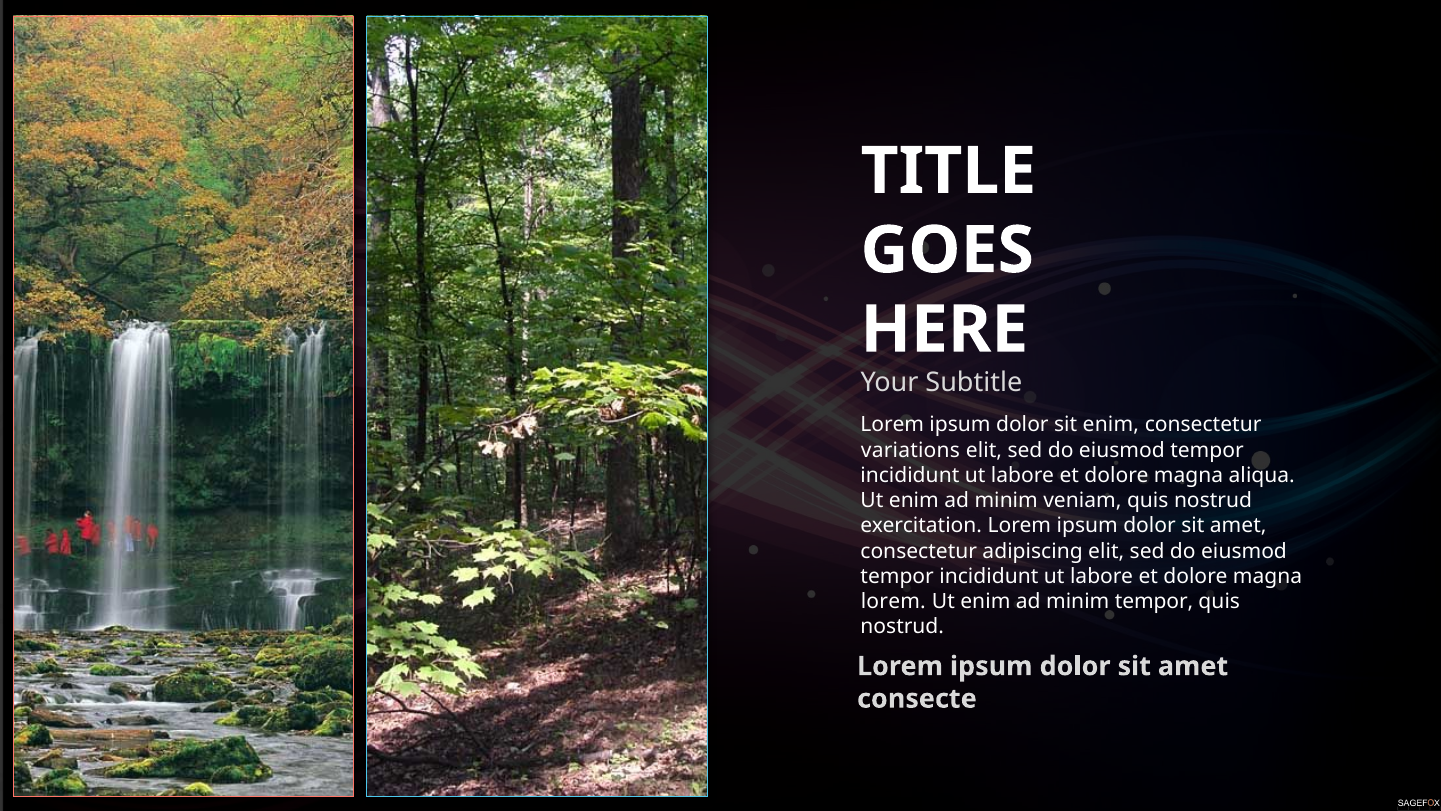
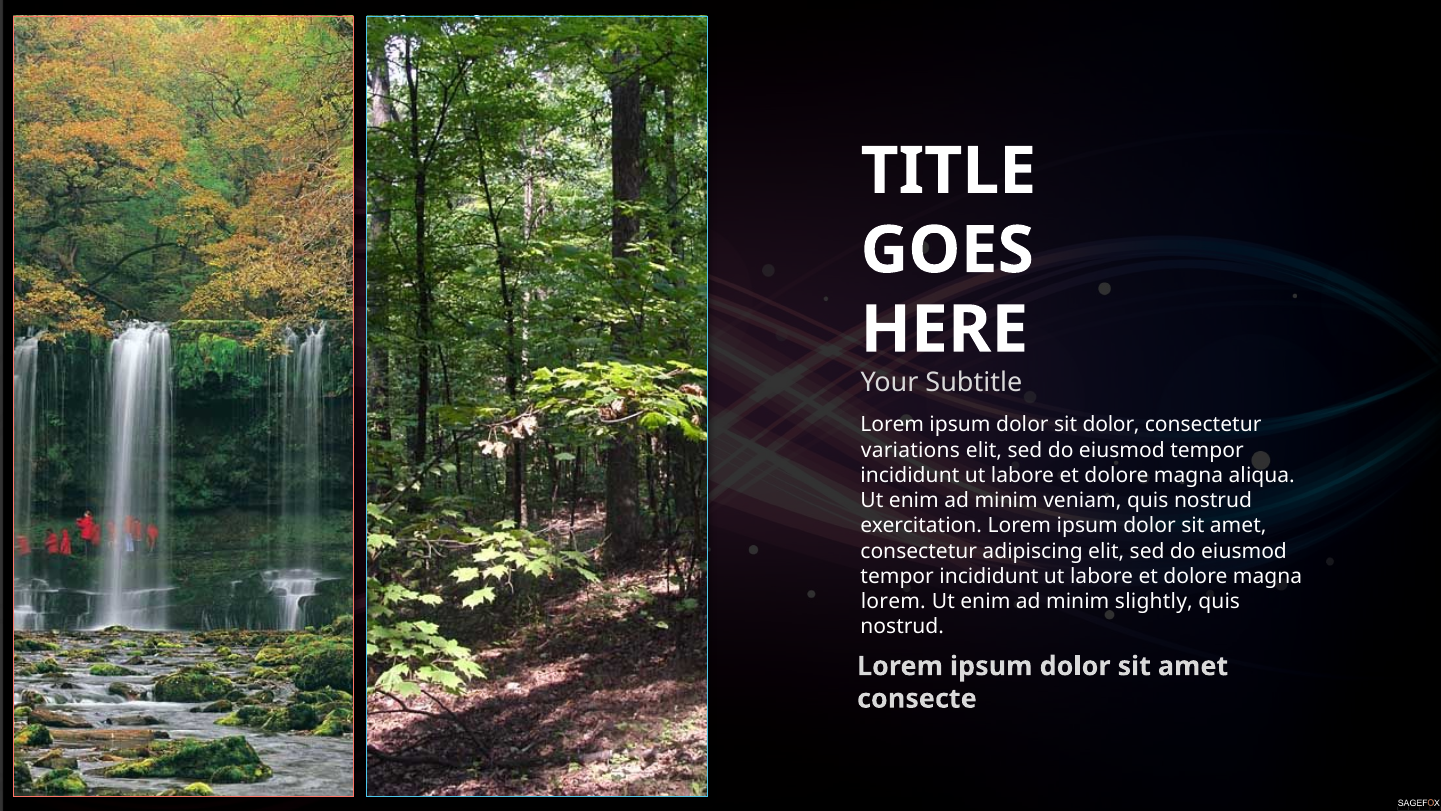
sit enim: enim -> dolor (1111, 425)
minim tempor: tempor -> slightly (1154, 601)
